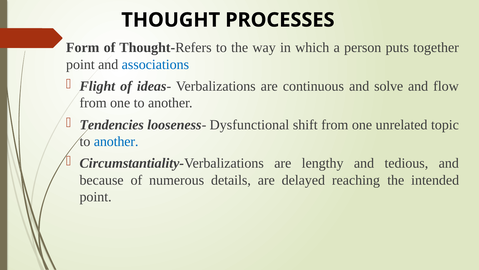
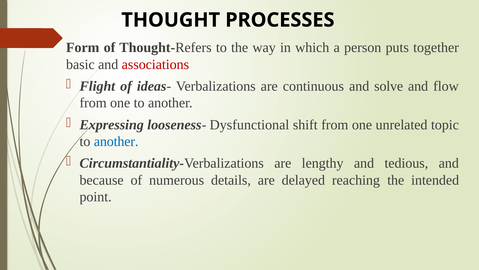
point: point -> basic (80, 64)
associations colour: blue -> red (155, 64)
Tendencies: Tendencies -> Expressing (112, 124)
